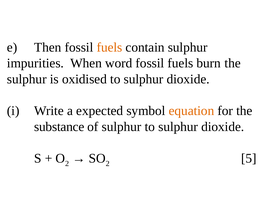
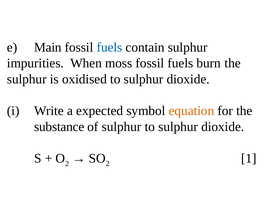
Then: Then -> Main (48, 47)
fuels colour: orange -> blue (109, 47)
word: word -> moss (119, 63)
5: 5 -> 1 (249, 158)
